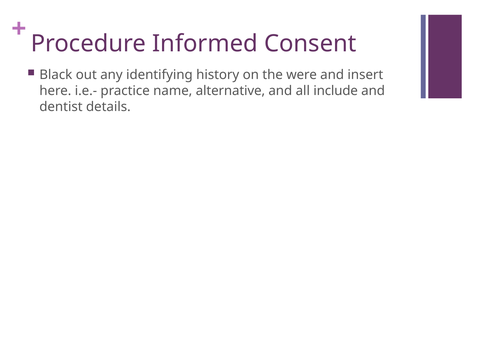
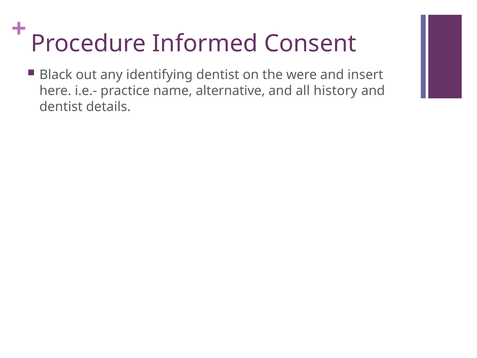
identifying history: history -> dentist (218, 75)
include: include -> history (335, 91)
